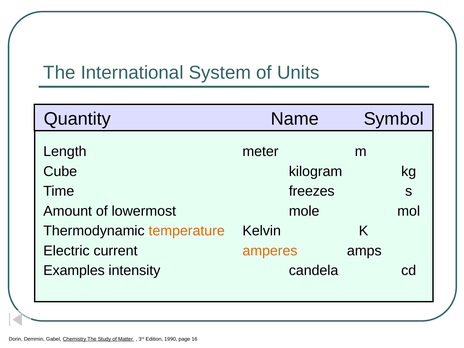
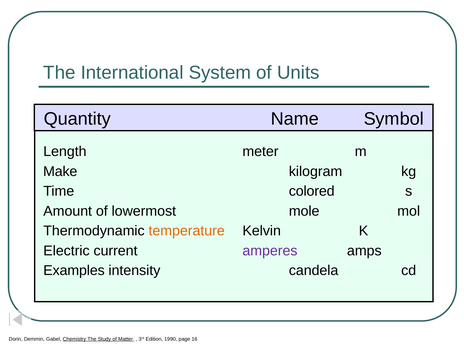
Cube: Cube -> Make (60, 171)
freezes: freezes -> colored (312, 191)
amperes colour: orange -> purple (270, 251)
